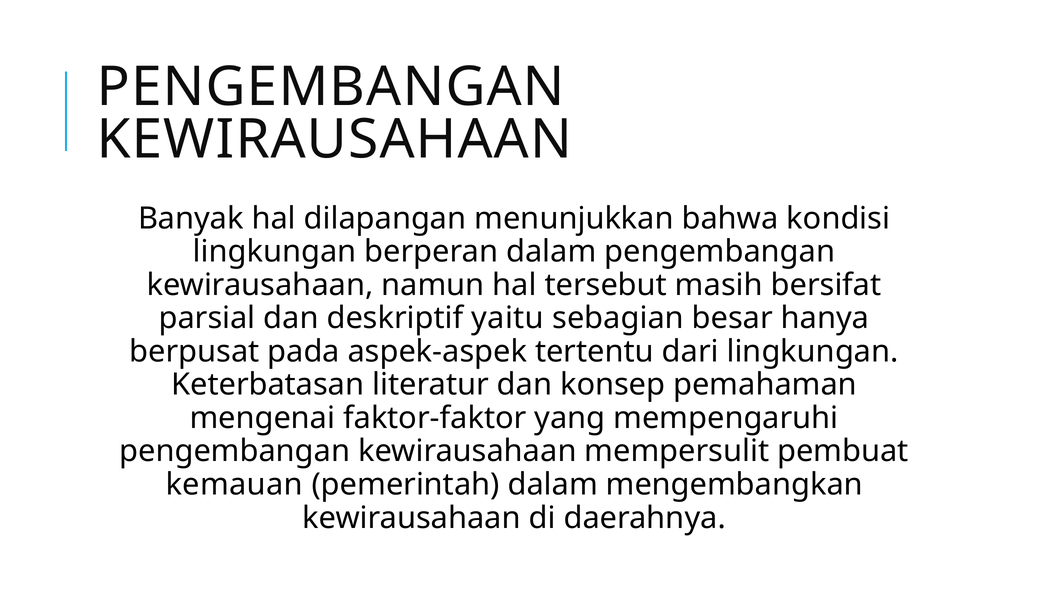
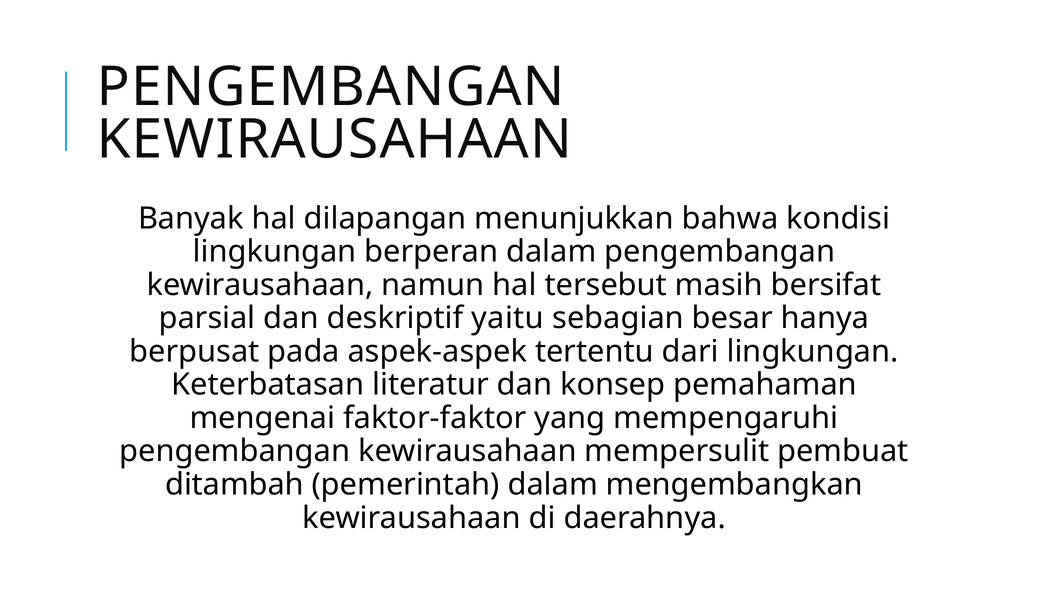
kemauan: kemauan -> ditambah (235, 485)
